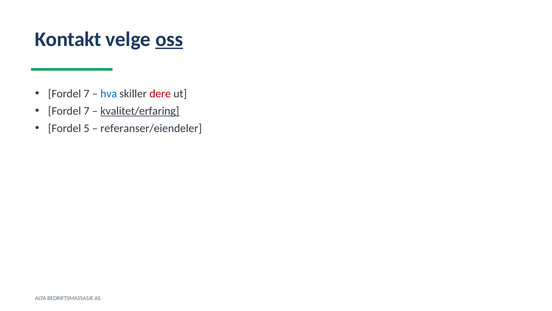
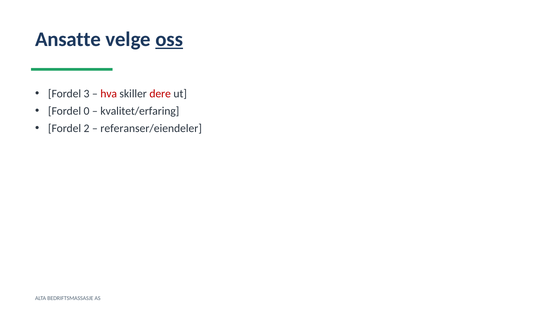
Kontakt: Kontakt -> Ansatte (68, 39)
7: 7 -> 3 (87, 93)
hva colour: blue -> red (109, 93)
7: 7 -> 0 (87, 111)
kvalitet/erfaring underline: present -> none (140, 111)
5: 5 -> 2 (87, 128)
